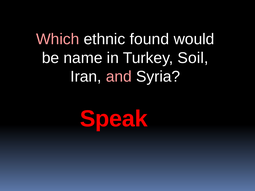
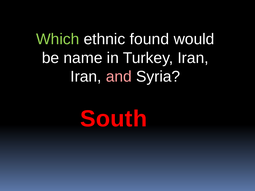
Which colour: pink -> light green (58, 39)
Turkey Soil: Soil -> Iran (193, 58)
Speak: Speak -> South (114, 119)
